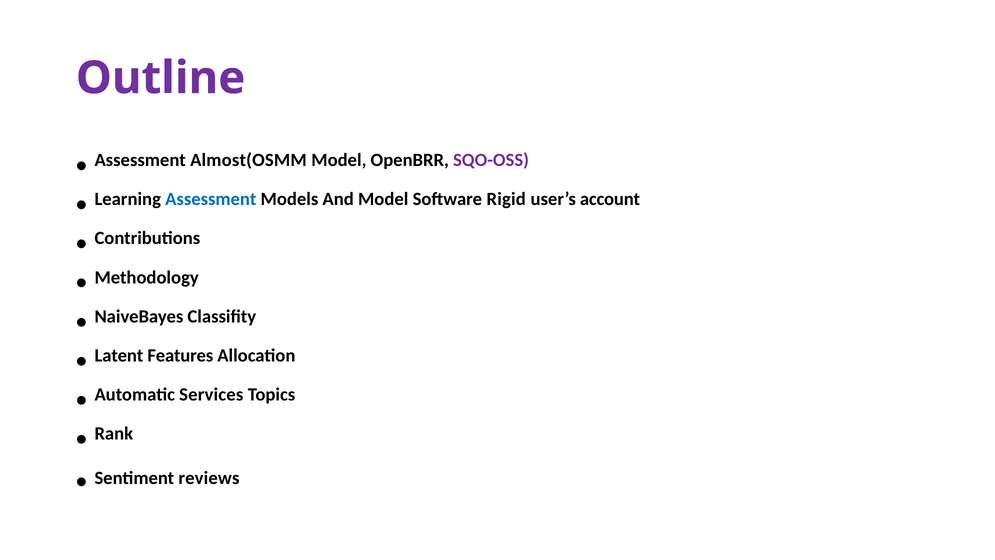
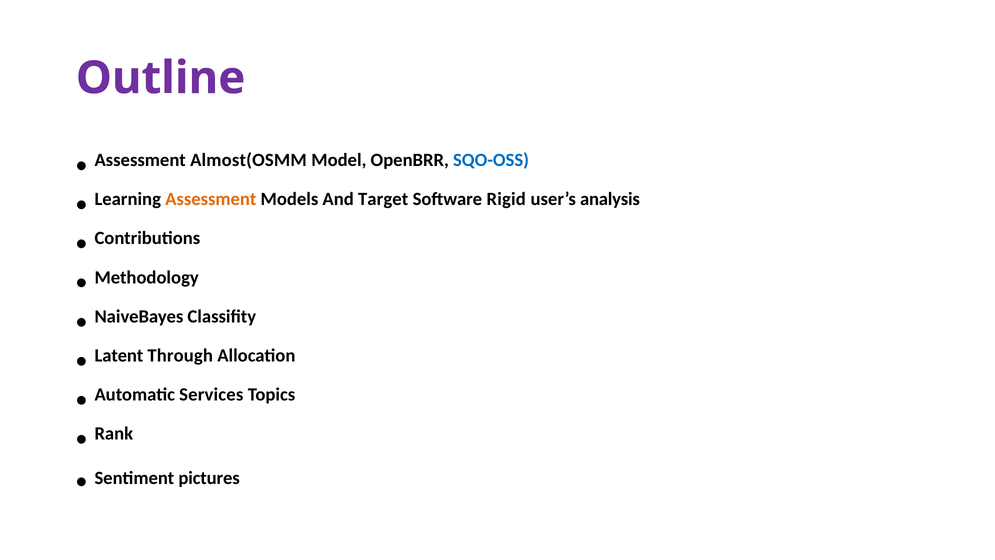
SQO-OSS colour: purple -> blue (491, 160)
Assessment colour: blue -> orange (211, 199)
And Model: Model -> Target (383, 199)
account: account -> analysis (610, 199)
Features: Features -> Through (180, 355)
reviews: reviews -> pictures (209, 478)
